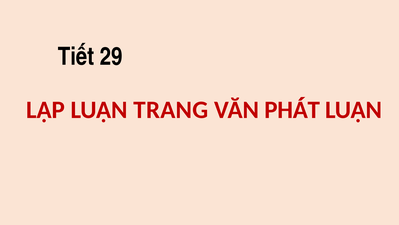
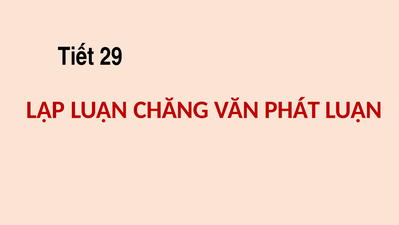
TRANG: TRANG -> CHĂNG (171, 110)
